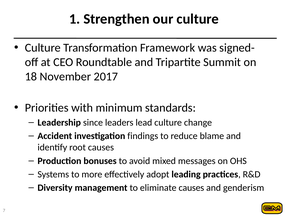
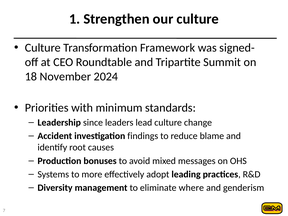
2017: 2017 -> 2024 (106, 77)
eliminate causes: causes -> where (191, 188)
